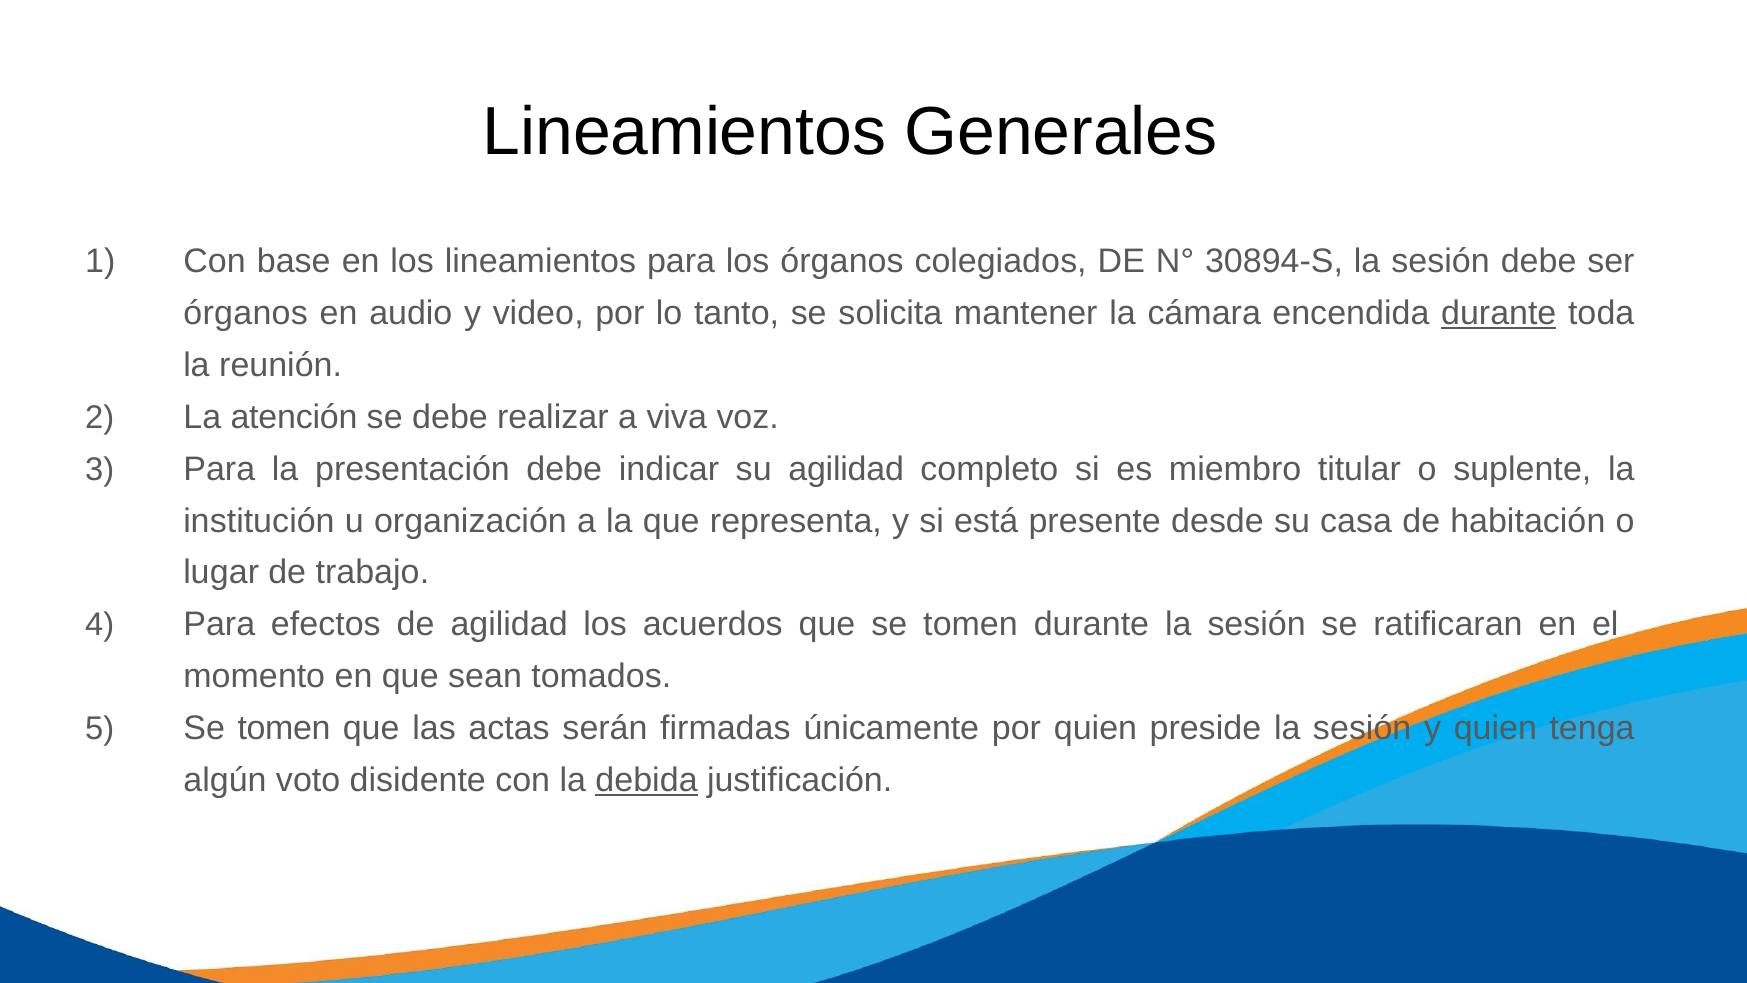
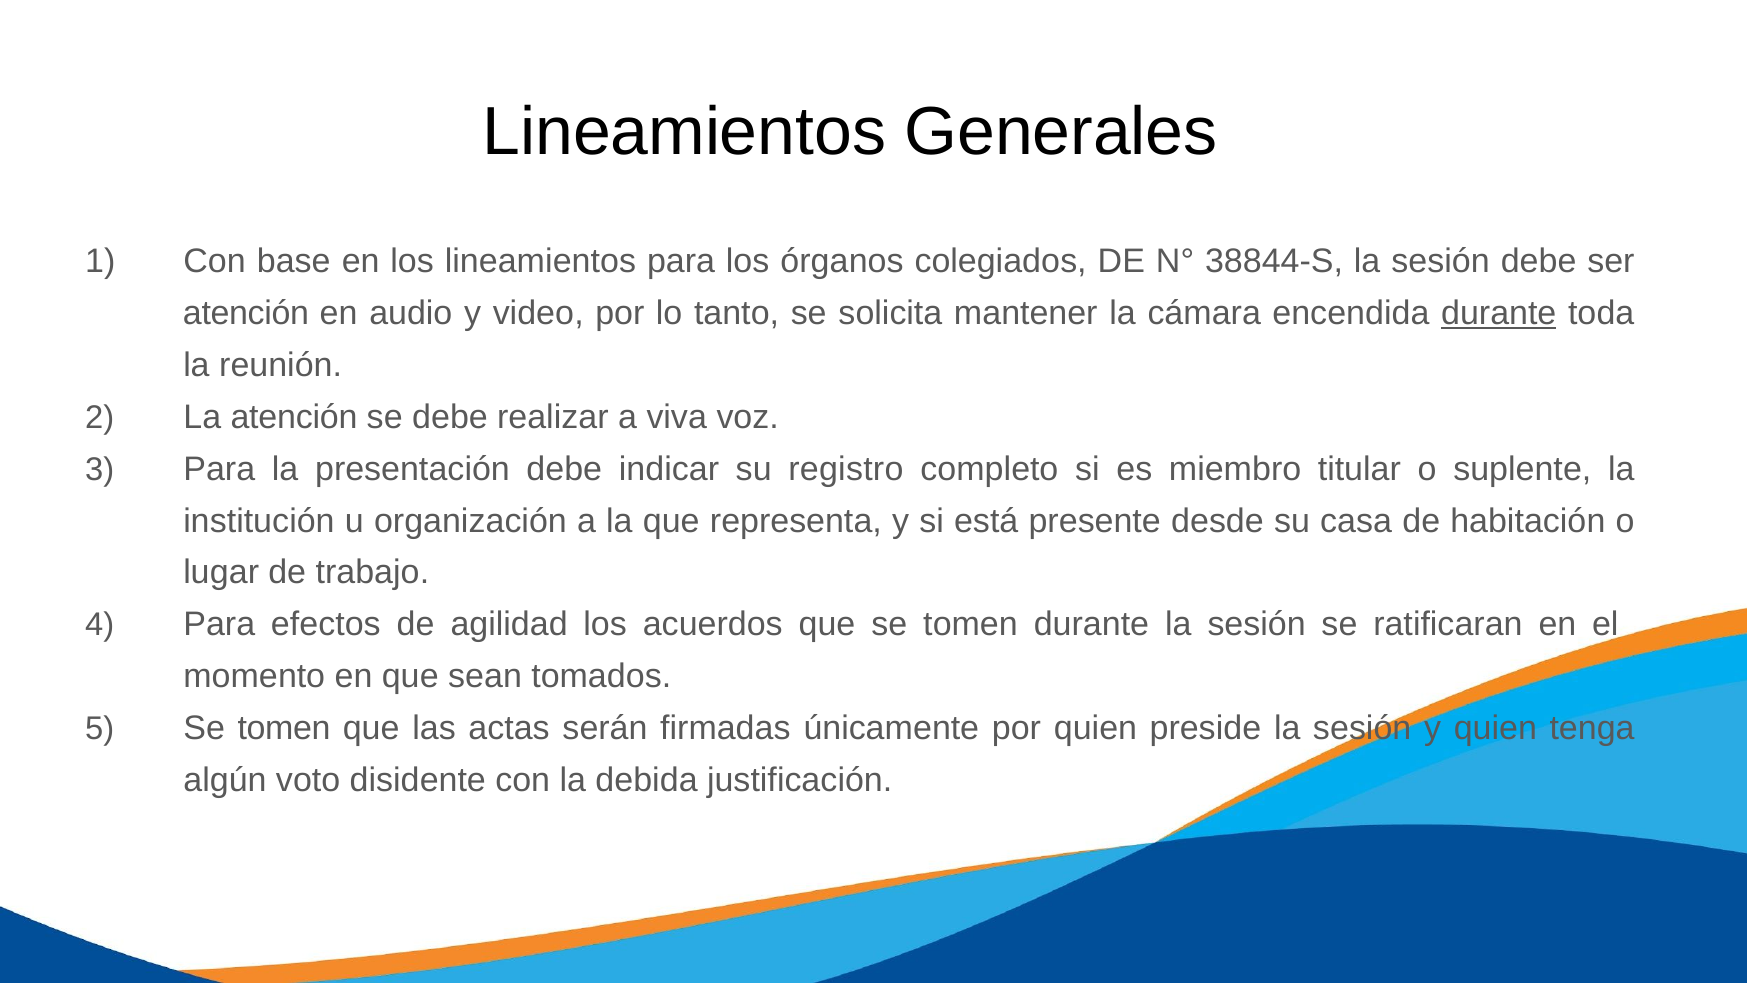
30894-S: 30894-S -> 38844-S (1274, 261)
órganos: órganos -> atención (246, 313)
su agilidad: agilidad -> registro (846, 469)
debida underline: present -> none (647, 780)
